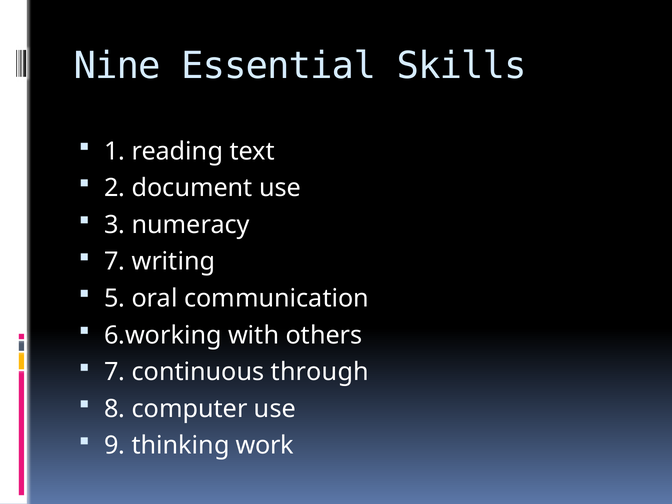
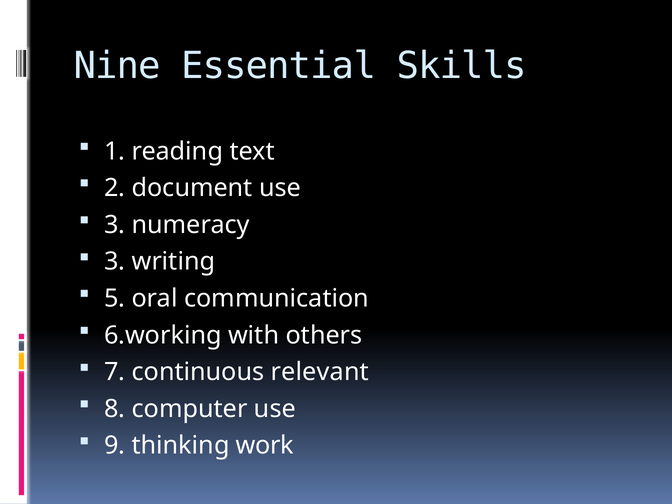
7: 7 -> 3 (115, 262)
through: through -> relevant (320, 372)
